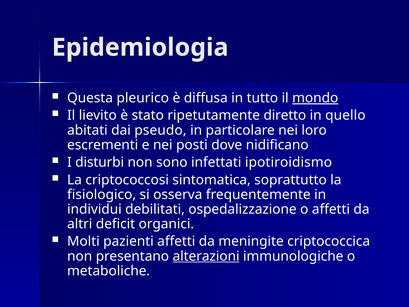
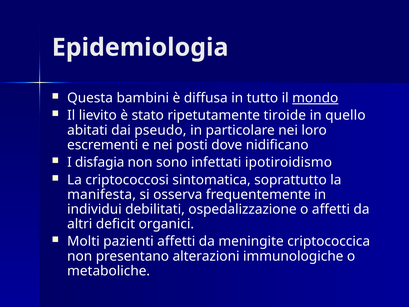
pleurico: pleurico -> bambini (143, 98)
diretto: diretto -> tiroide (285, 115)
disturbi: disturbi -> disfagia (100, 162)
fisiologico: fisiologico -> manifesta (102, 194)
alterazioni underline: present -> none (206, 256)
